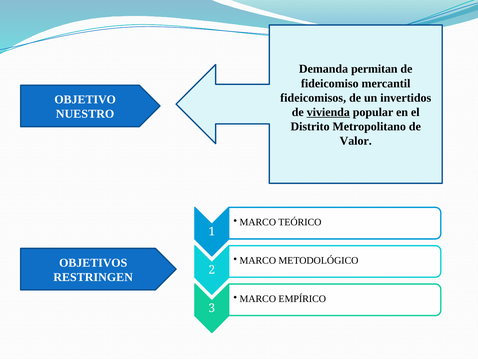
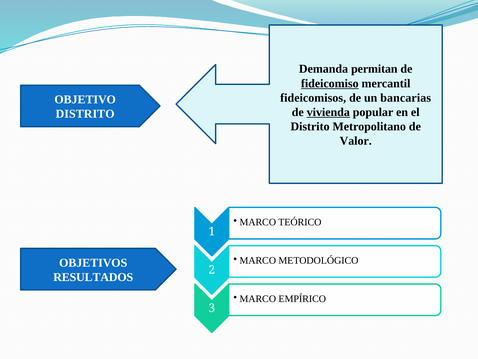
fideicomiso underline: none -> present (330, 83)
invertidos: invertidos -> bancarias (406, 98)
NUESTRO: NUESTRO -> DISTRITO (85, 114)
RESTRINGEN: RESTRINGEN -> RESULTADOS (93, 277)
